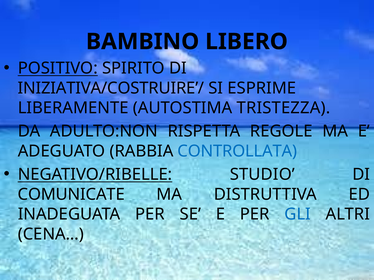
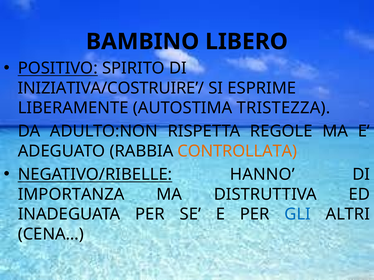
CONTROLLATA colour: blue -> orange (237, 151)
STUDIO: STUDIO -> HANNO (262, 175)
COMUNICATE: COMUNICATE -> IMPORTANZA (71, 195)
